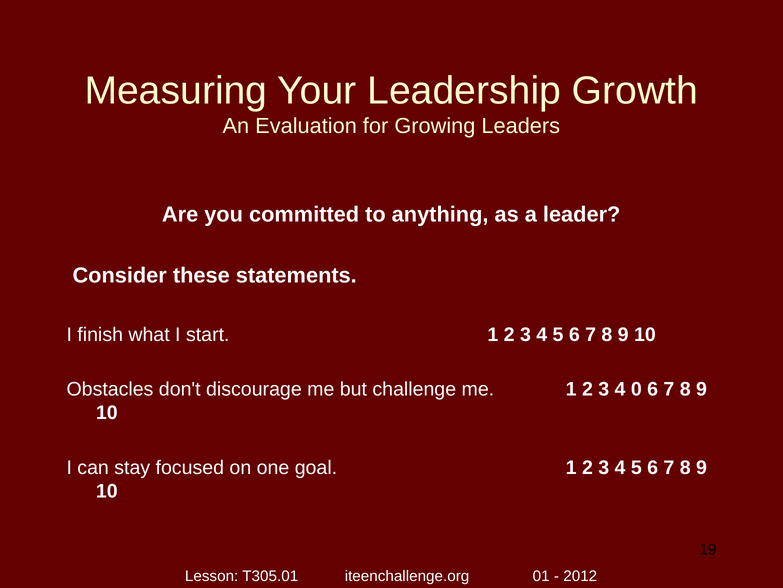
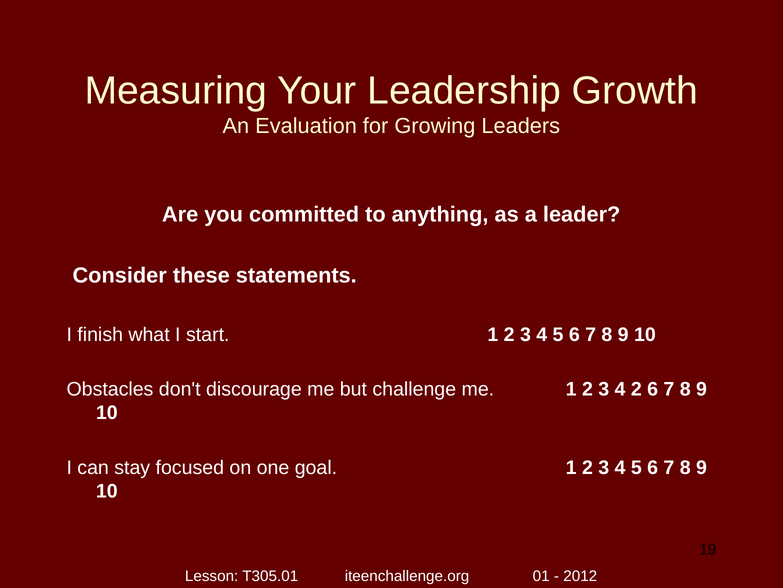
4 0: 0 -> 2 (636, 389)
